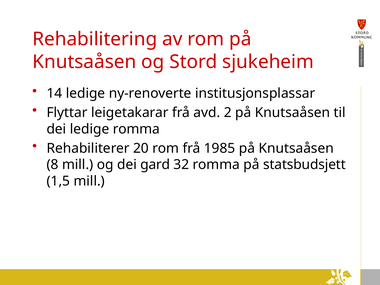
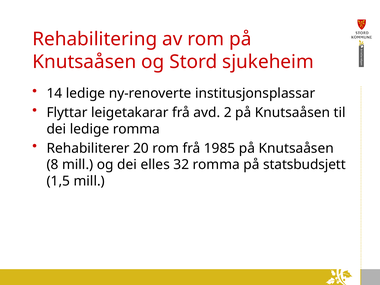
gard: gard -> elles (155, 165)
